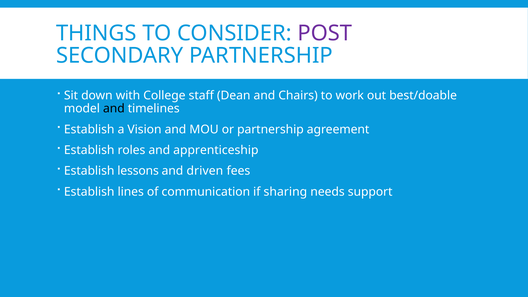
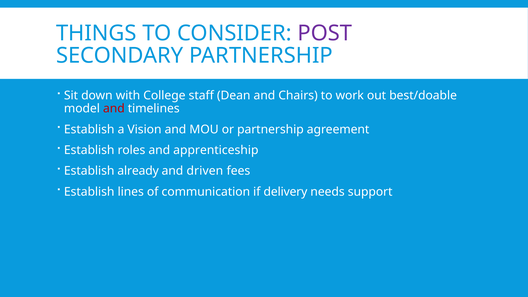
and colour: black -> red (114, 109)
lessons: lessons -> already (138, 171)
sharing: sharing -> delivery (285, 192)
